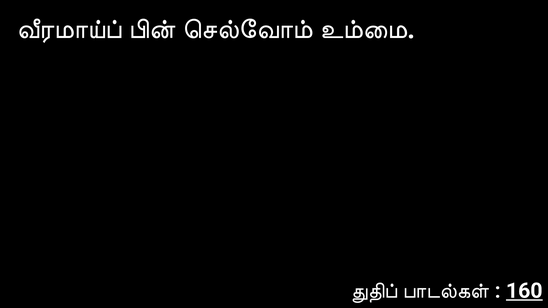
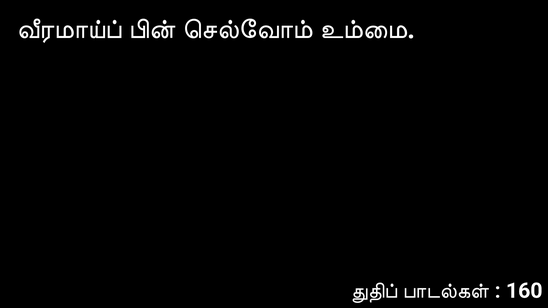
160 underline: present -> none (524, 291)
